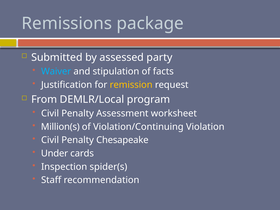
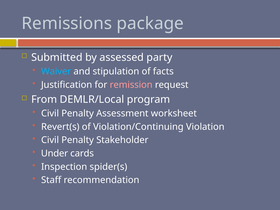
remission colour: yellow -> pink (131, 85)
Million(s: Million(s -> Revert(s (60, 127)
Chesapeake: Chesapeake -> Stakeholder (122, 140)
